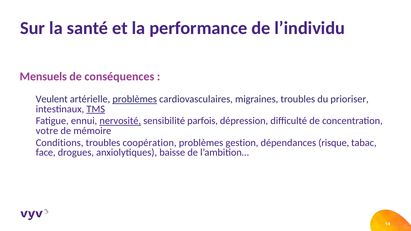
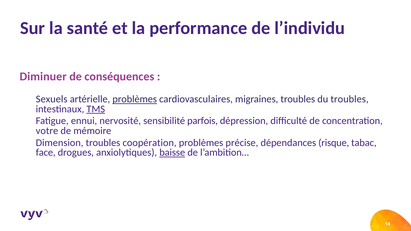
Mensuels: Mensuels -> Diminuer (43, 77)
Veulent: Veulent -> Sexuels (52, 99)
du prioriser: prioriser -> troubles (350, 99)
nervosité underline: present -> none (120, 121)
Conditions: Conditions -> Dimension (60, 143)
gestion: gestion -> précise (242, 143)
baisse underline: none -> present (172, 153)
